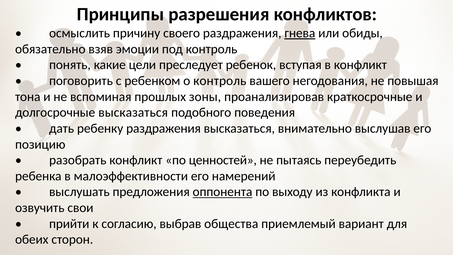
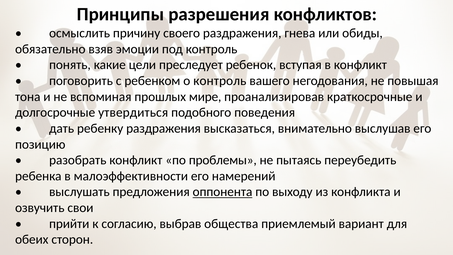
гнева underline: present -> none (300, 33)
зоны: зоны -> мире (205, 97)
долгосрочные высказаться: высказаться -> утвердиться (133, 112)
ценностей: ценностей -> проблемы (223, 160)
